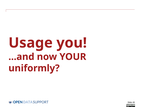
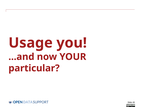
uniformly: uniformly -> particular (34, 68)
